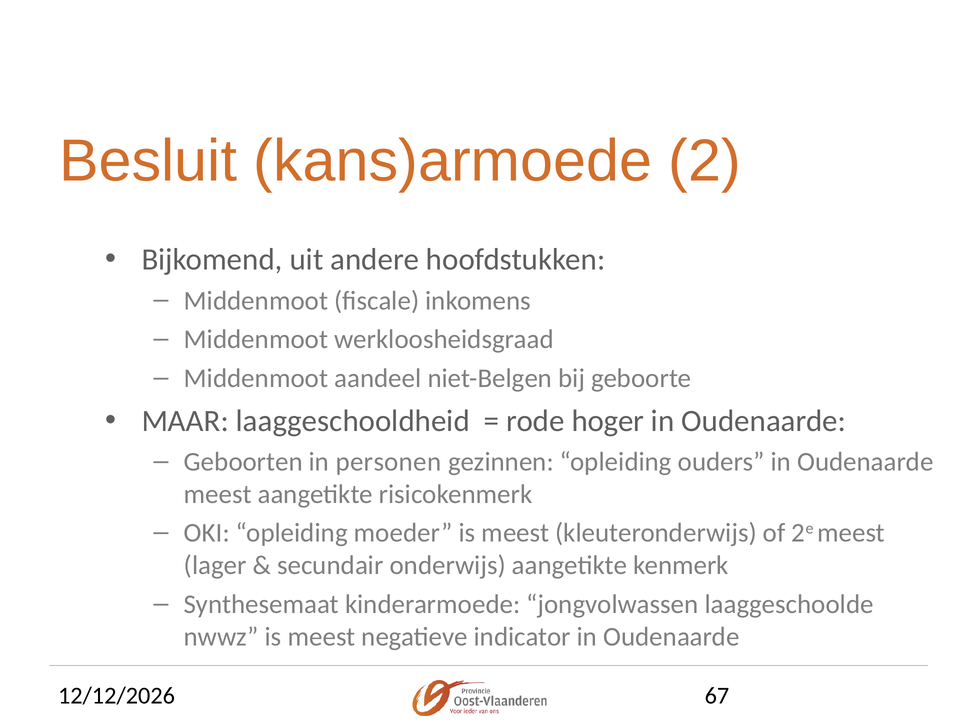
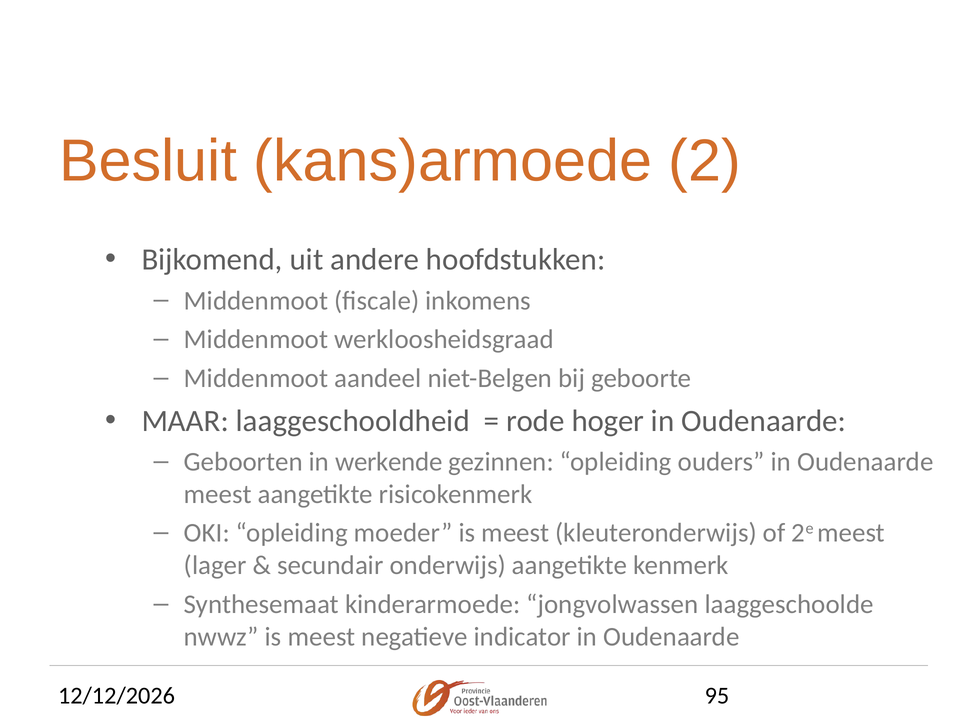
personen: personen -> werkende (389, 462)
67: 67 -> 95 (717, 695)
